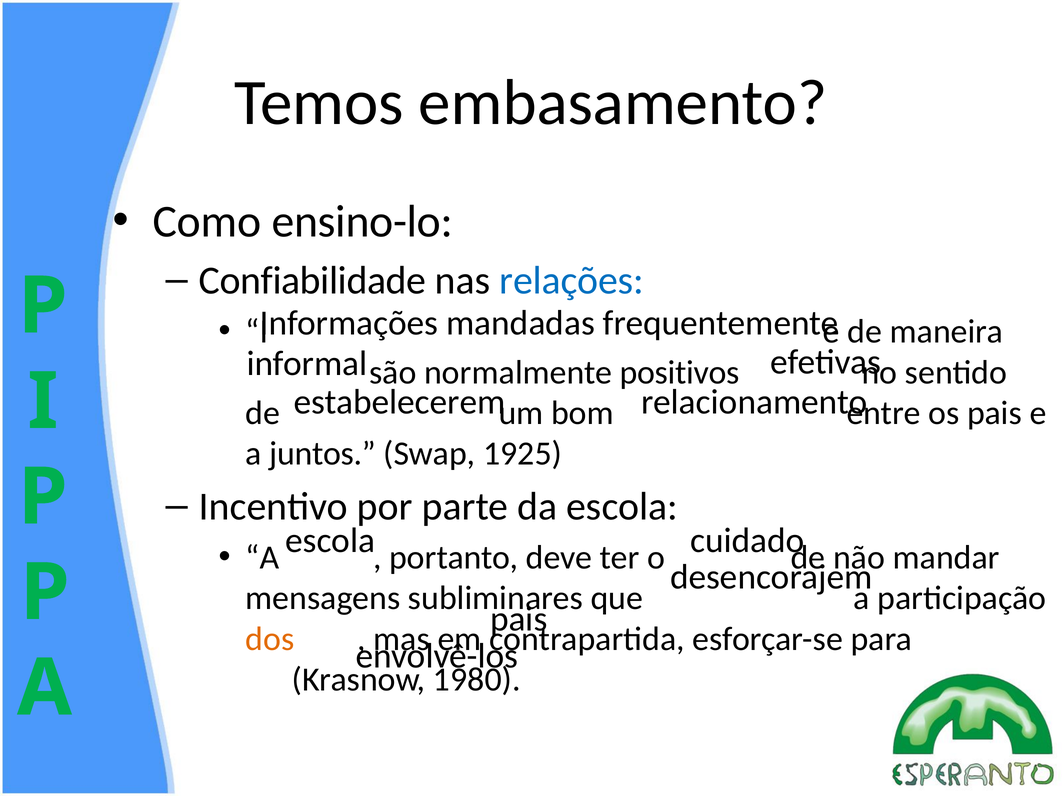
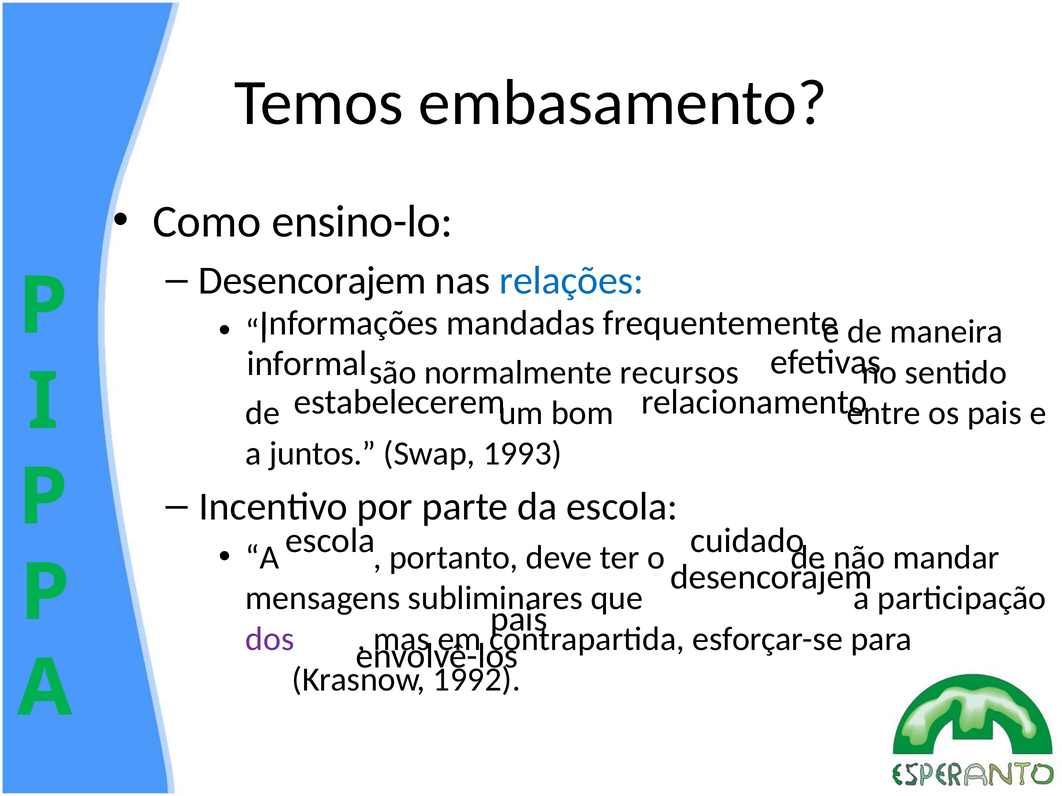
Confiabilidade: Confiabilidade -> Desencorajem (313, 281)
positivos: positivos -> recursos (679, 373)
1925: 1925 -> 1993 (523, 454)
dos colour: orange -> purple (270, 639)
1980: 1980 -> 1992 (477, 680)
